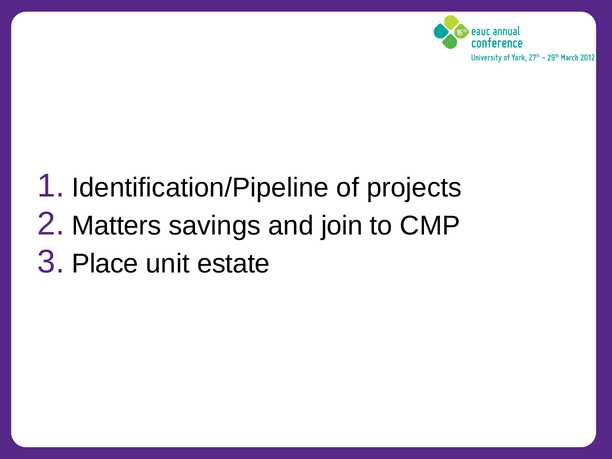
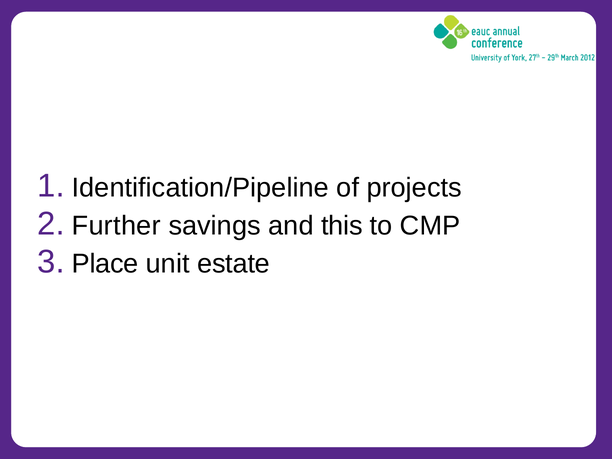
Matters: Matters -> Further (116, 226)
join: join -> this (342, 226)
